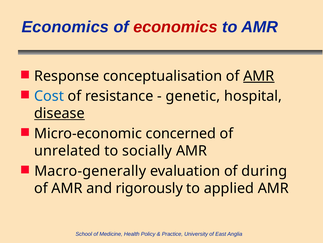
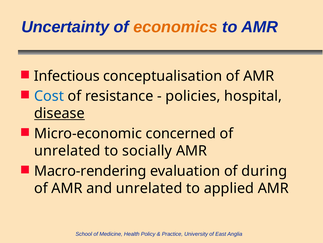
Economics: Economics -> Uncertainty (65, 27)
economics colour: red -> orange (176, 27)
Response: Response -> Infectious (67, 76)
AMR underline: present -> none (259, 76)
genetic: genetic -> policies (193, 96)
Macro-generally: Macro-generally -> Macro-rendering (90, 171)
and rigorously: rigorously -> unrelated (149, 188)
